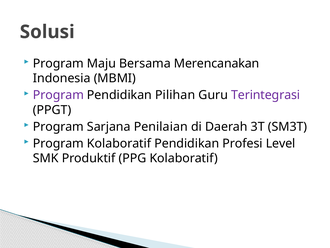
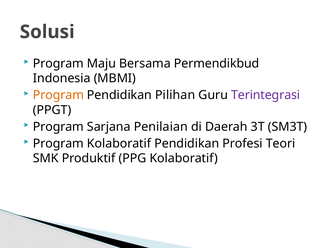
Merencanakan: Merencanakan -> Permendikbud (217, 63)
Program colour: purple -> orange (58, 95)
Level: Level -> Teori (281, 143)
